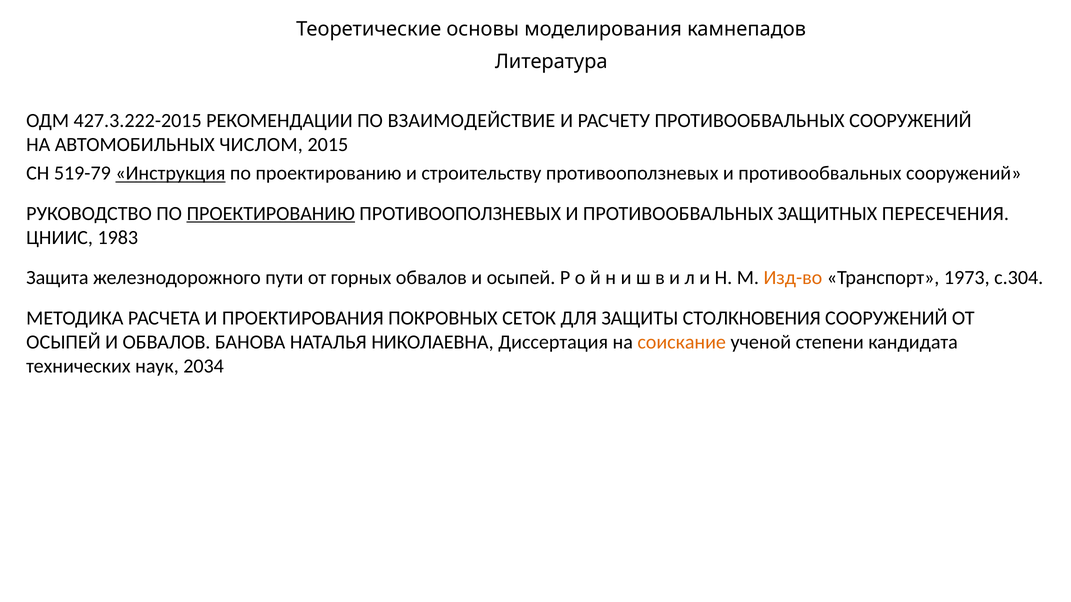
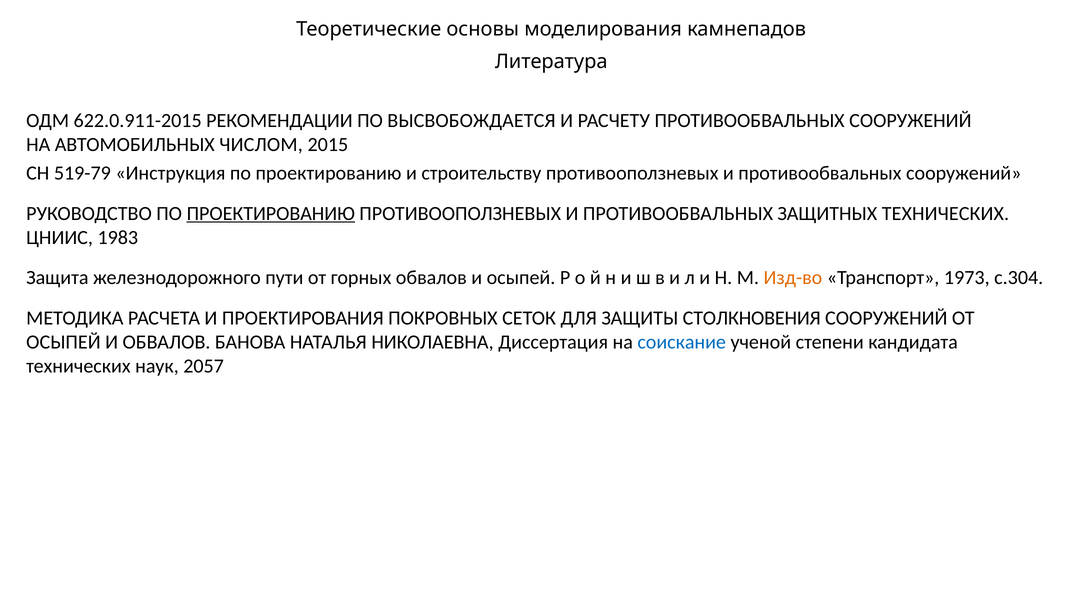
427.3.222-2015: 427.3.222-2015 -> 622.0.911-2015 (138, 121)
ВЗАИМОДЕЙСТВИЕ: ВЗАИМОДЕЙСТВИЕ -> ВЫСВОБОЖДАЕТСЯ (471, 121)
Инструкция underline: present -> none (170, 173)
ЗАЩИТНЫХ ПЕРЕСЕЧЕНИЯ: ПЕРЕСЕЧЕНИЯ -> ТЕХНИЧЕСКИХ (945, 214)
соискание colour: orange -> blue (682, 342)
2034: 2034 -> 2057 (204, 366)
